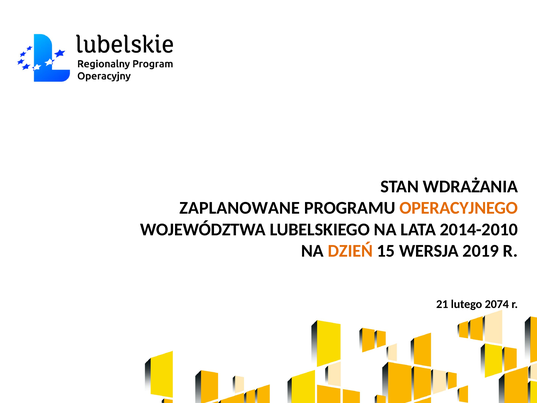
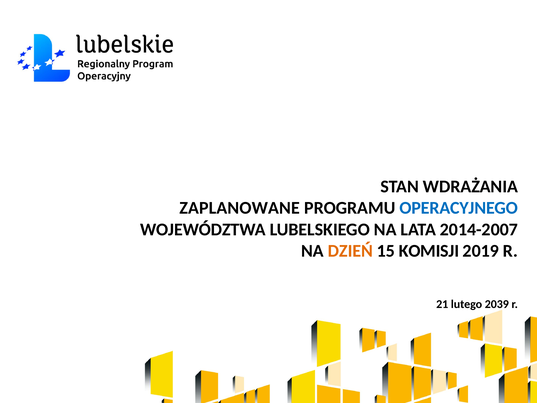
OPERACYJNEGO colour: orange -> blue (459, 208)
2014-2010: 2014-2010 -> 2014-2007 (479, 229)
WERSJA: WERSJA -> KOMISJI (429, 251)
2074: 2074 -> 2039 (497, 304)
